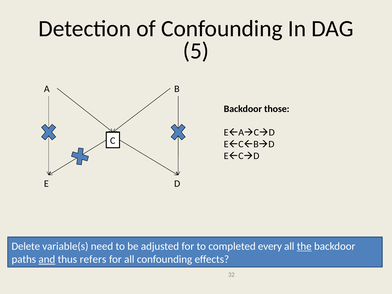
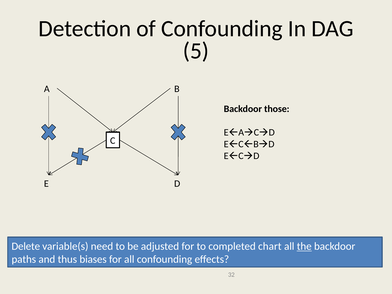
every: every -> chart (270, 246)
and underline: present -> none (47, 259)
refers: refers -> biases (93, 259)
